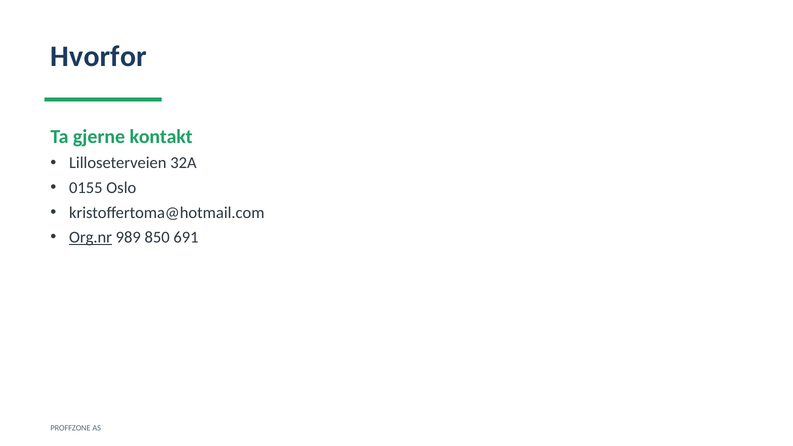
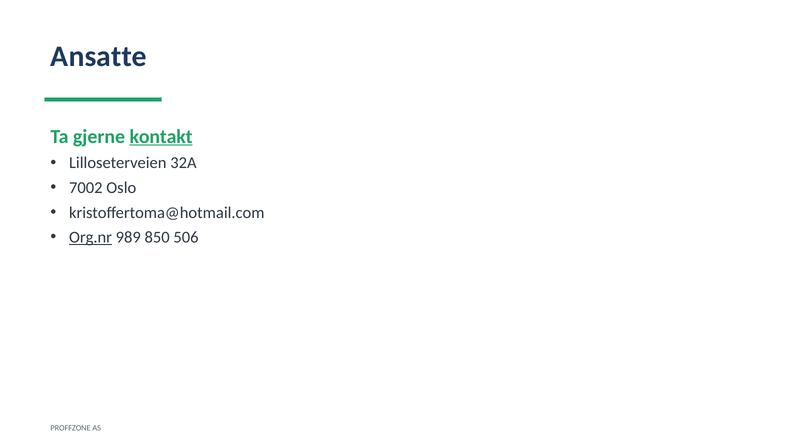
Hvorfor: Hvorfor -> Ansatte (99, 57)
kontakt underline: none -> present (161, 137)
0155: 0155 -> 7002 (86, 188)
691: 691 -> 506 (186, 237)
